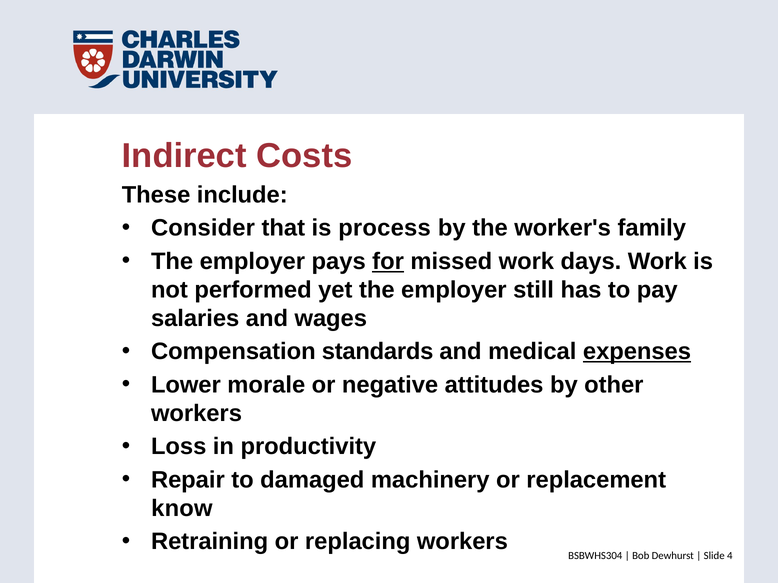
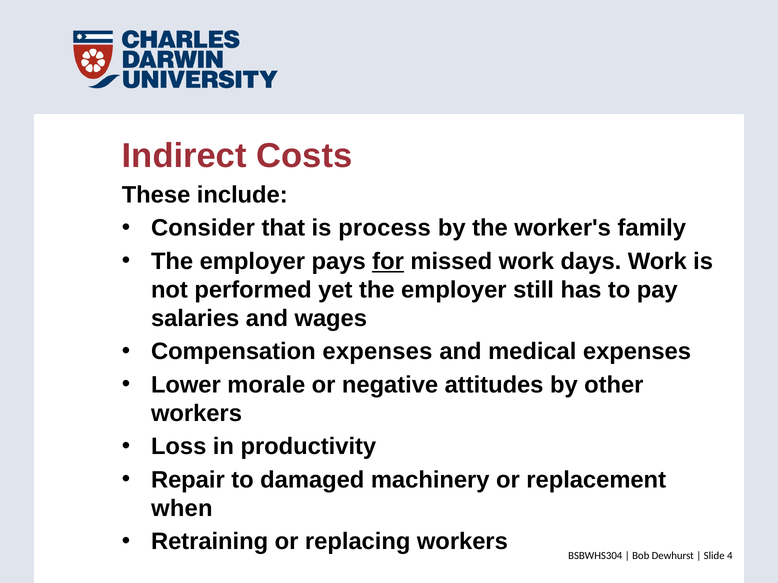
Compensation standards: standards -> expenses (377, 352)
expenses underline: present -> none (637, 352)
know: know -> when (182, 509)
